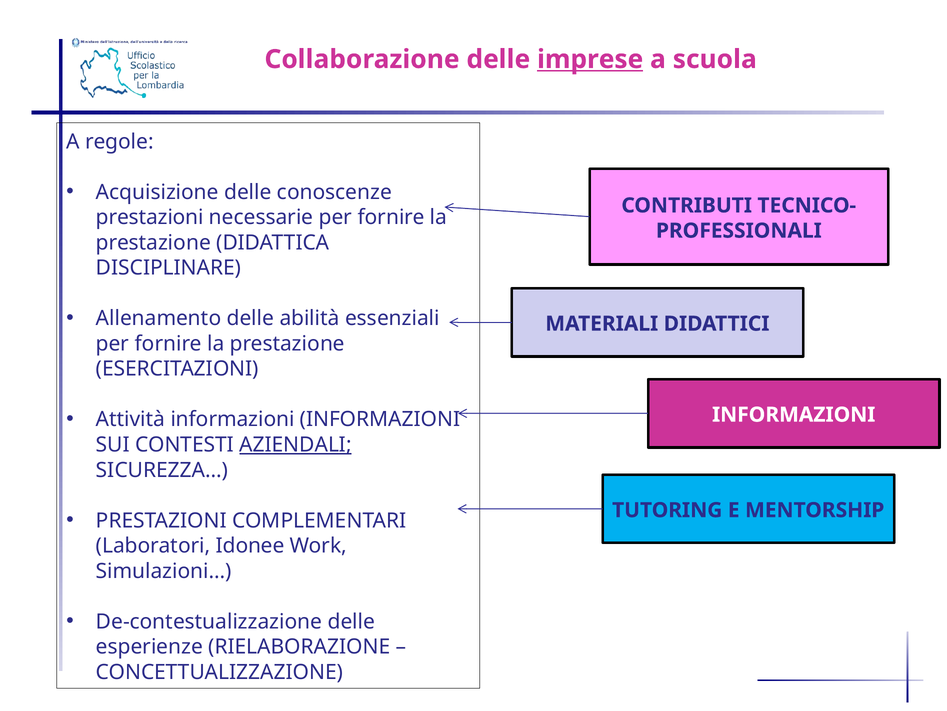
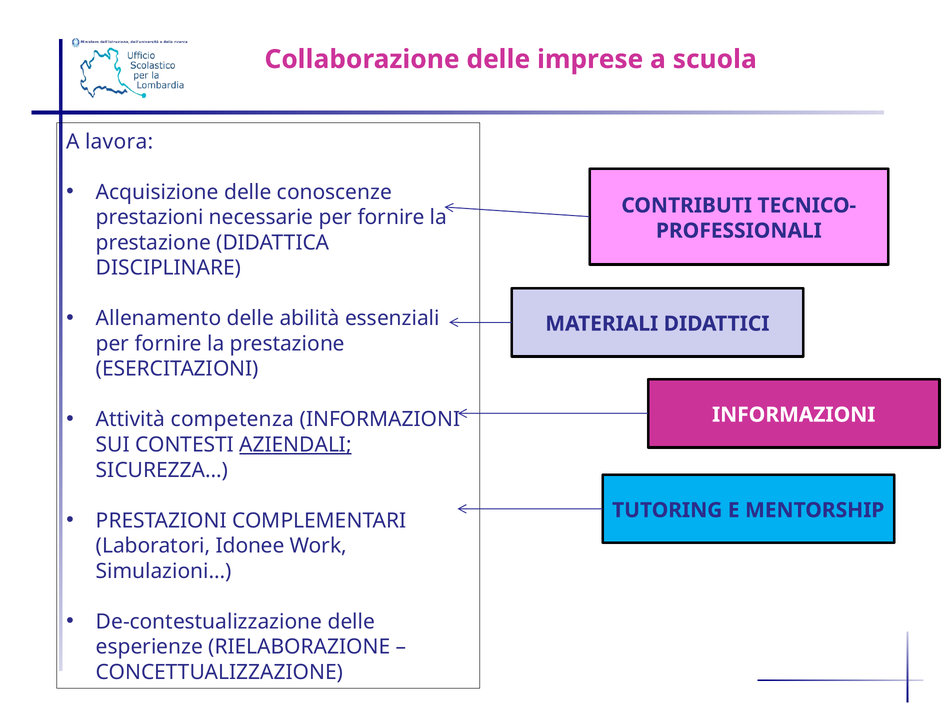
imprese underline: present -> none (590, 59)
regole: regole -> lavora (119, 141)
Attività informazioni: informazioni -> competenza (232, 419)
